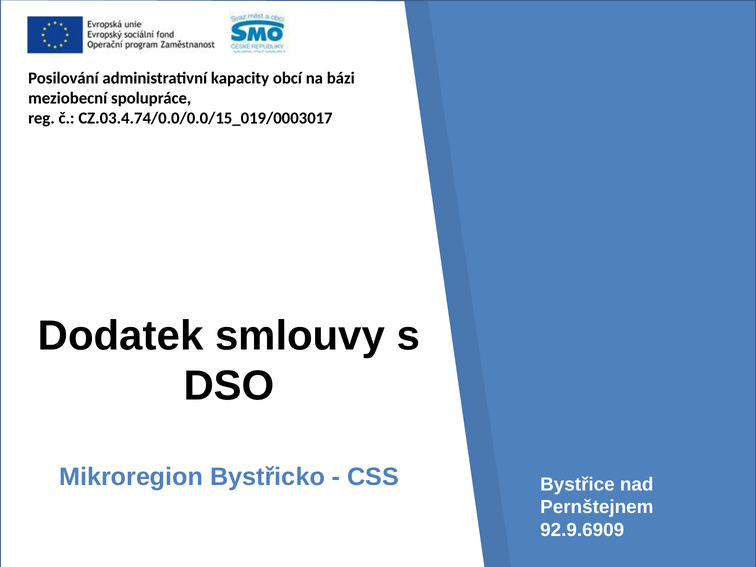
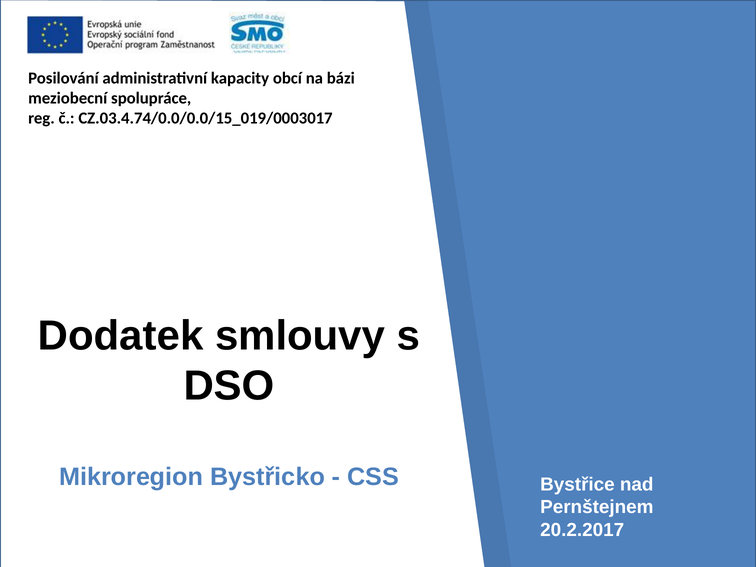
92.9.6909: 92.9.6909 -> 20.2.2017 (582, 530)
